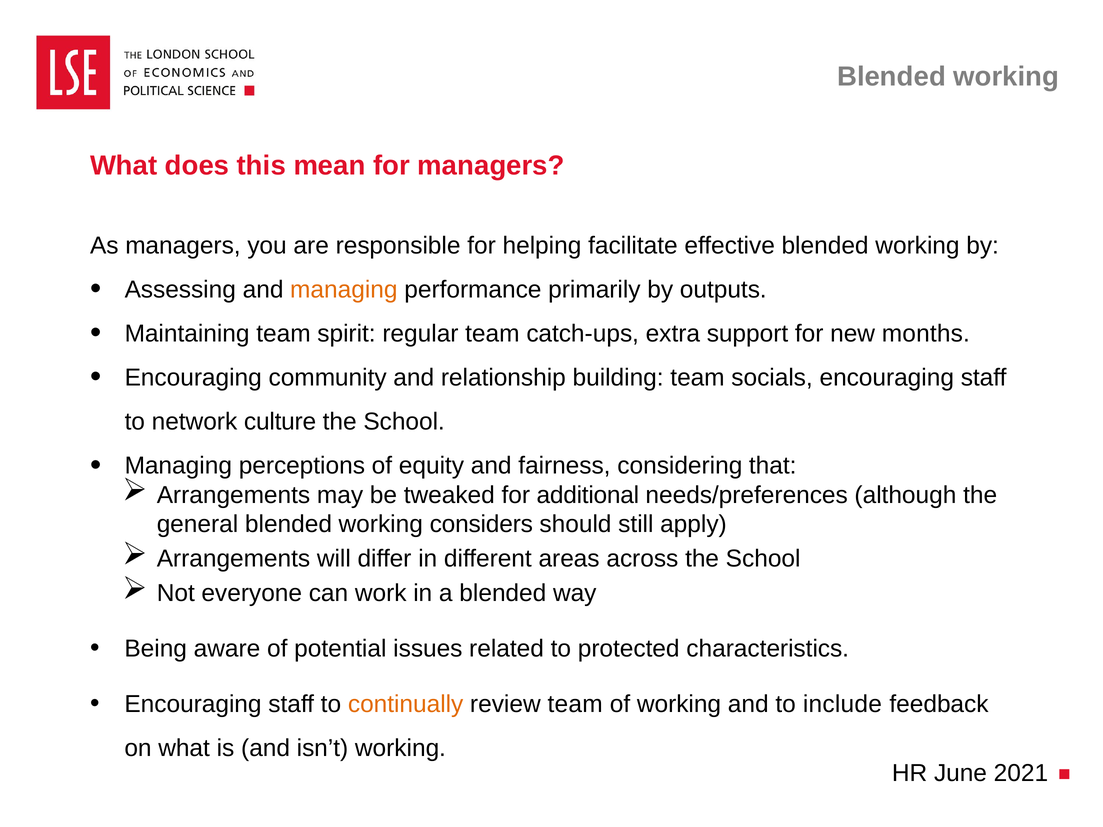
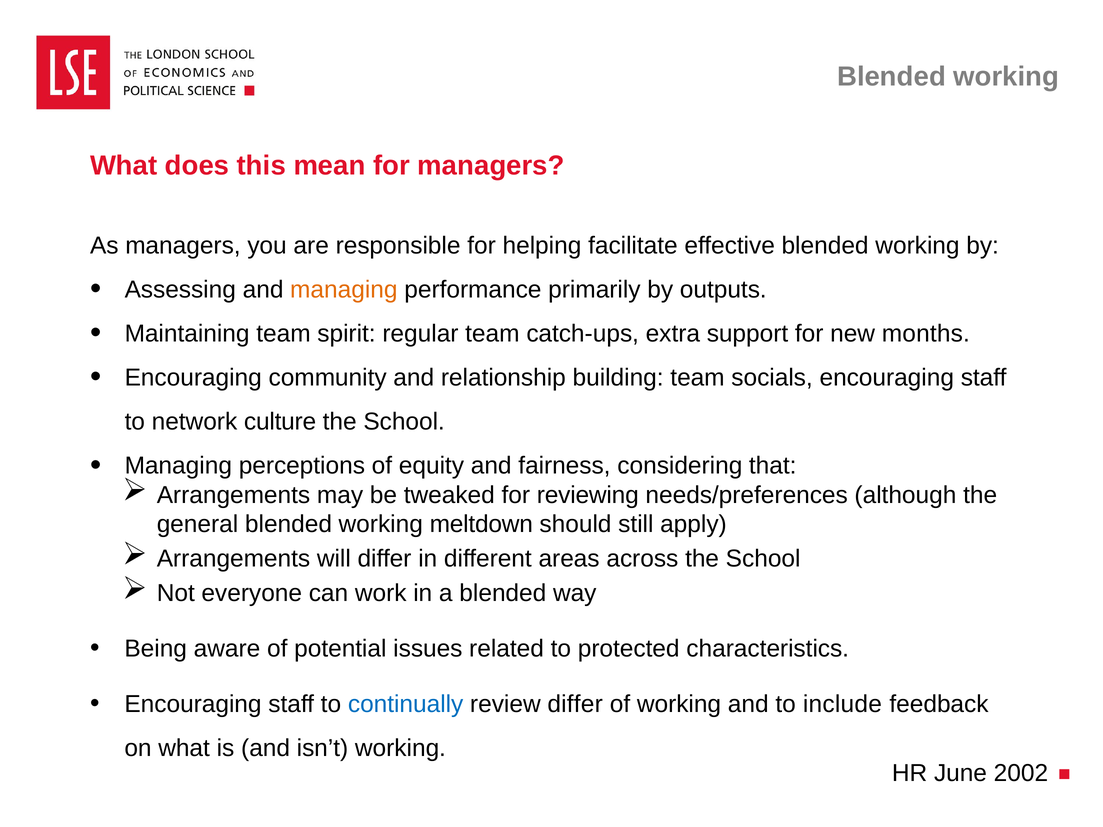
additional: additional -> reviewing (588, 495)
considers: considers -> meltdown (481, 524)
continually colour: orange -> blue (406, 705)
review team: team -> differ (575, 705)
2021: 2021 -> 2002 (1021, 774)
